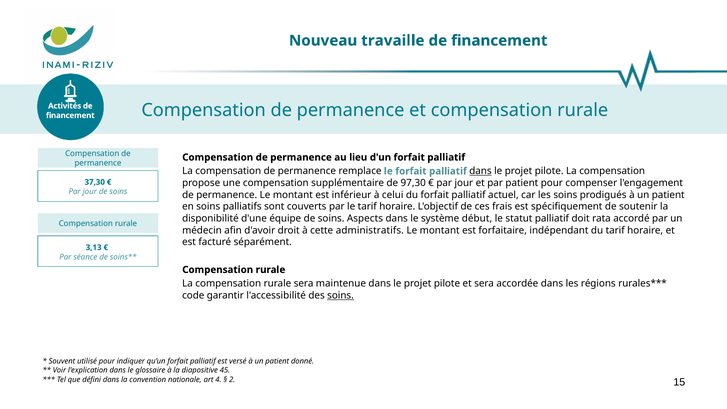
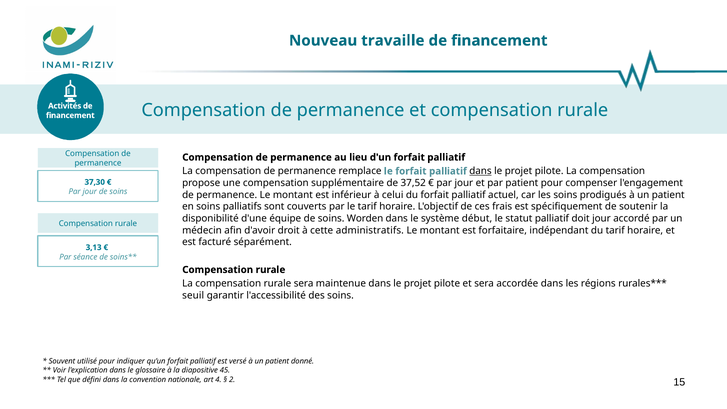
97,30: 97,30 -> 37,52 (413, 183)
Aspects: Aspects -> Worden (365, 218)
doit rata: rata -> jour (601, 218)
code: code -> seuil (193, 295)
soins underline: present -> none (341, 295)
